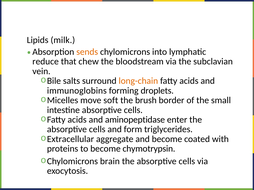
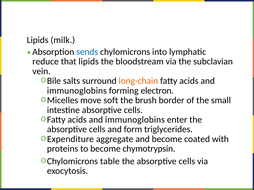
sends colour: orange -> blue (87, 52)
chew: chew -> lipids (89, 62)
droplets: droplets -> electron (157, 91)
aminopeptidase: aminopeptidase -> immunoglobins (135, 120)
Extracellular: Extracellular -> Expenditure (70, 139)
brain: brain -> table (110, 162)
